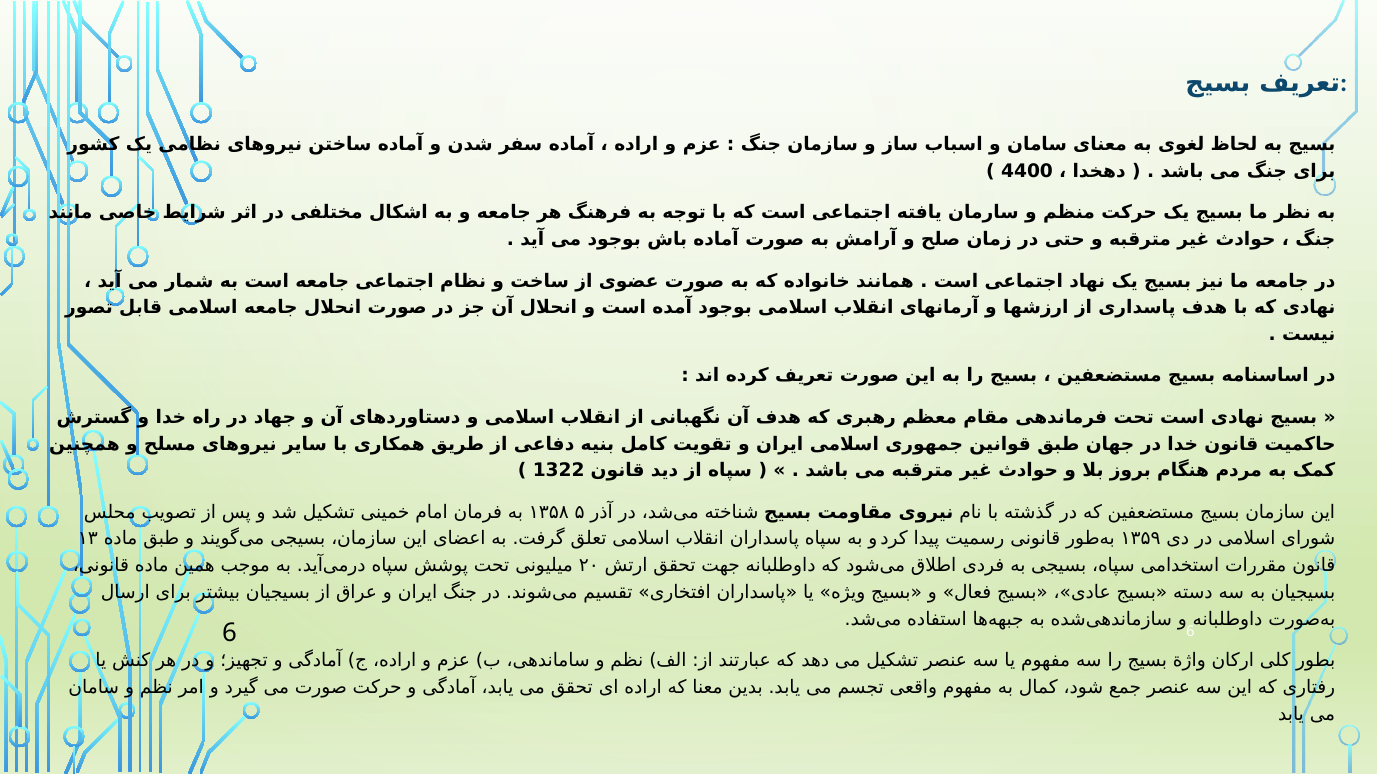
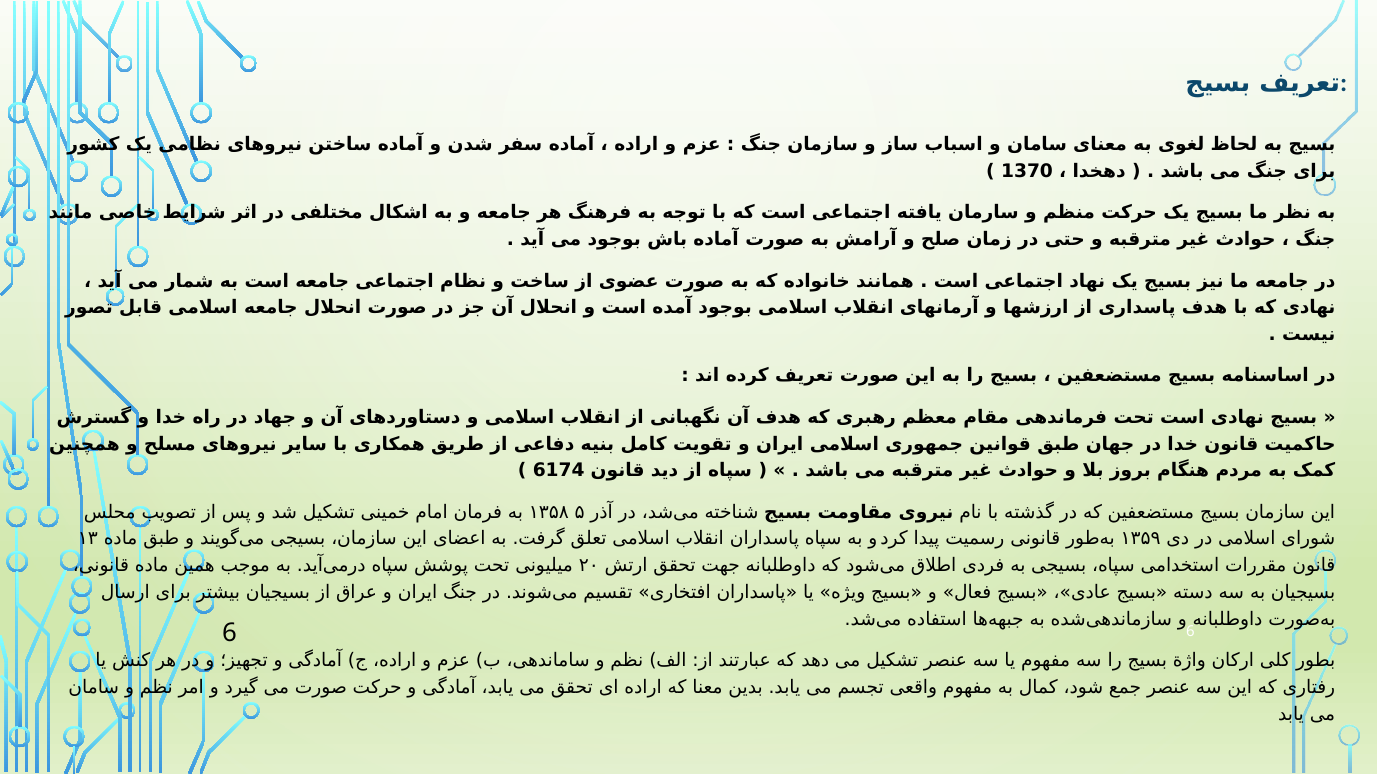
4400: 4400 -> 1370 (1027, 172)
1322: 1322 -> 6174 (559, 471)
